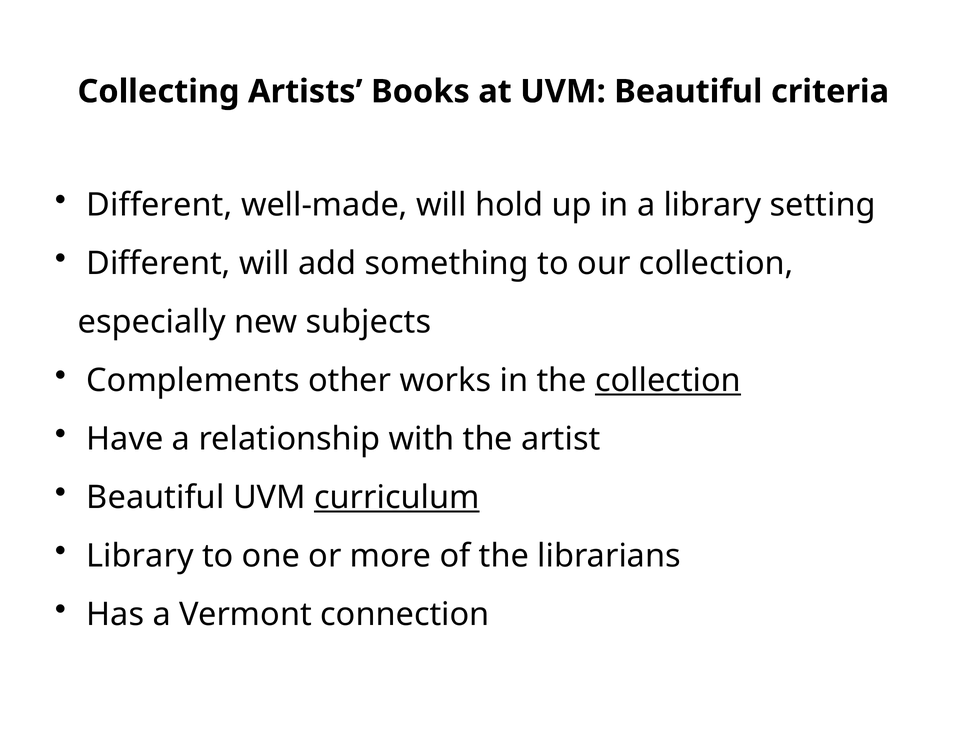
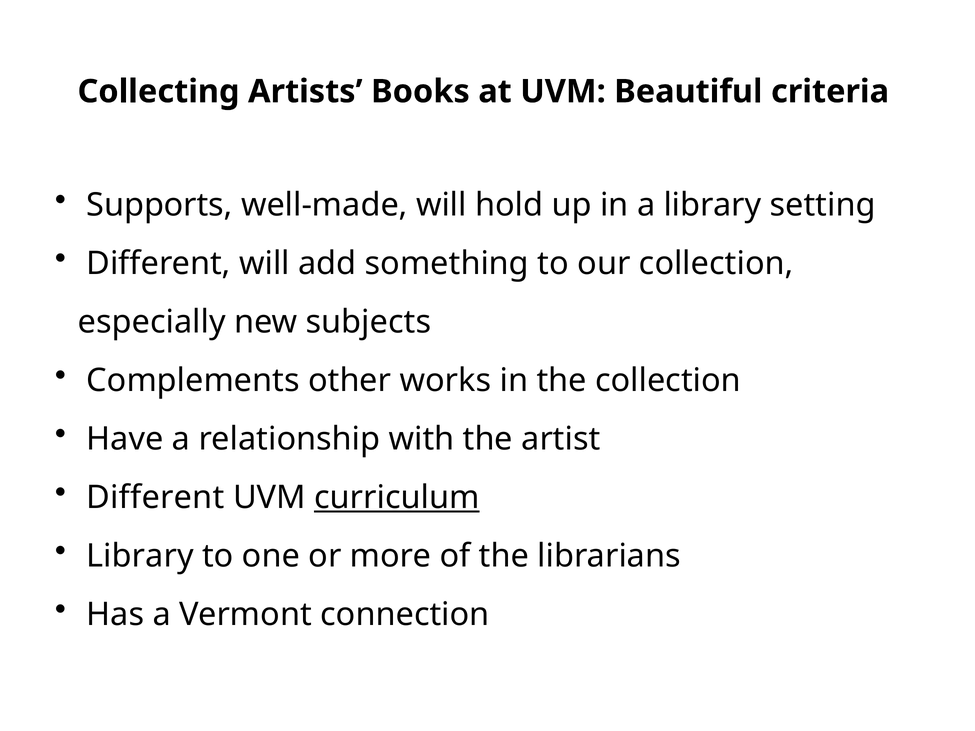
Different: Different -> Supports (160, 205)
collection underline: present -> none (668, 381)
Beautiful: Beautiful -> Different (155, 498)
